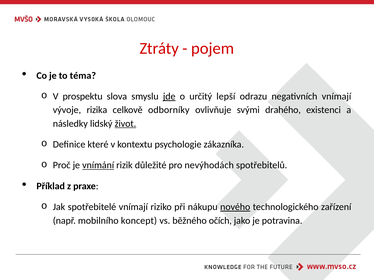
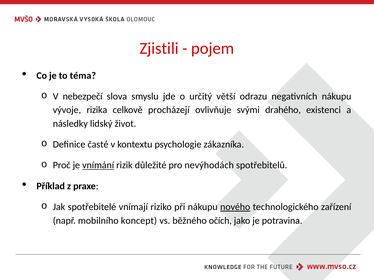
Ztráty: Ztráty -> Zjistili (159, 48)
prospektu: prospektu -> nebezpečí (83, 97)
jde underline: present -> none (169, 97)
lepší: lepší -> větší (226, 97)
negativních vnímají: vnímají -> nákupu (337, 97)
odborníky: odborníky -> procházejí (169, 110)
život underline: present -> none (125, 124)
které: které -> časté (98, 145)
